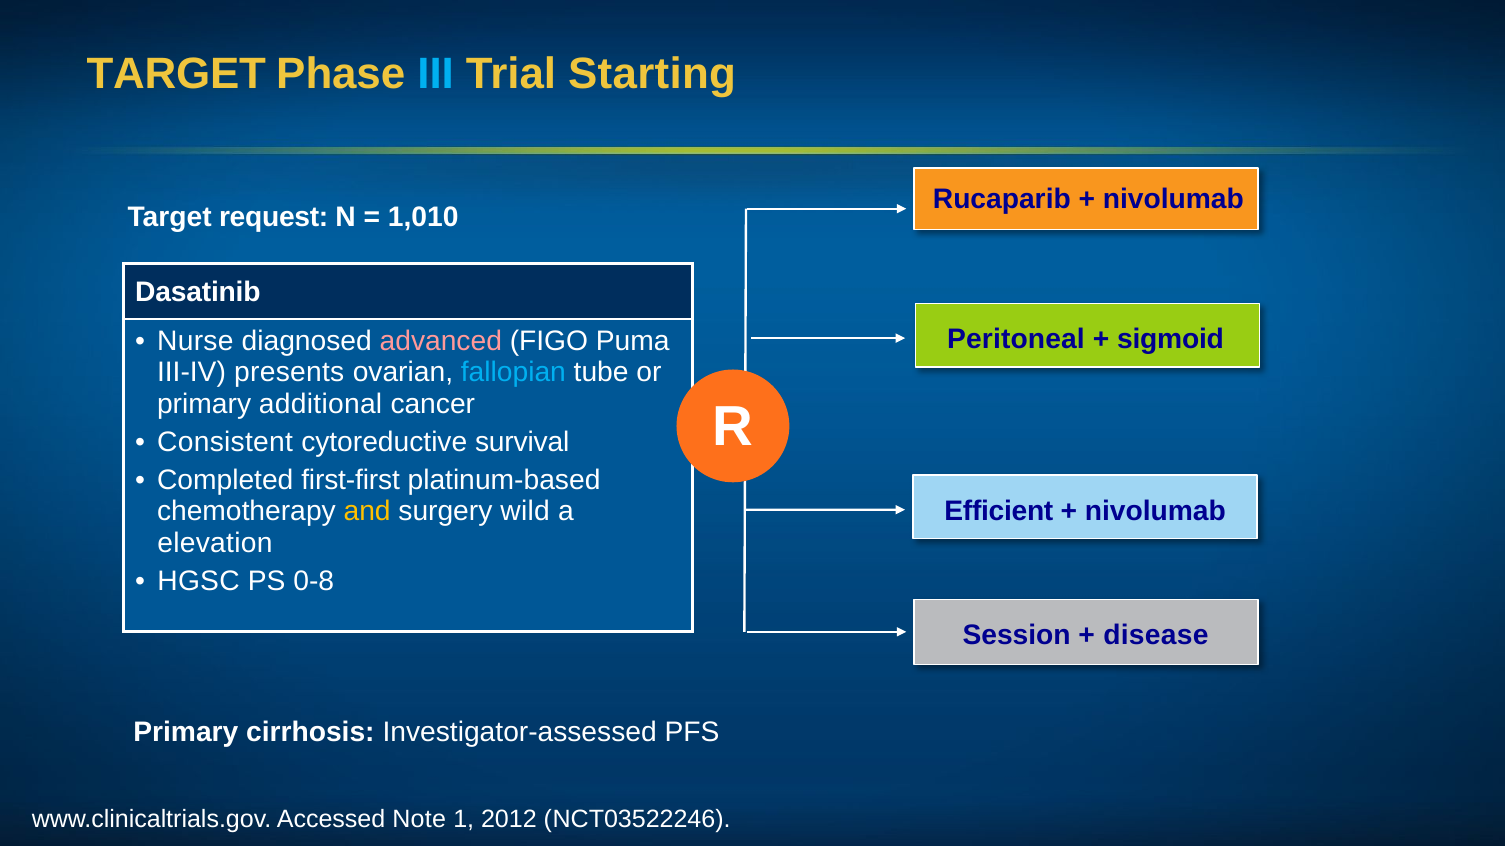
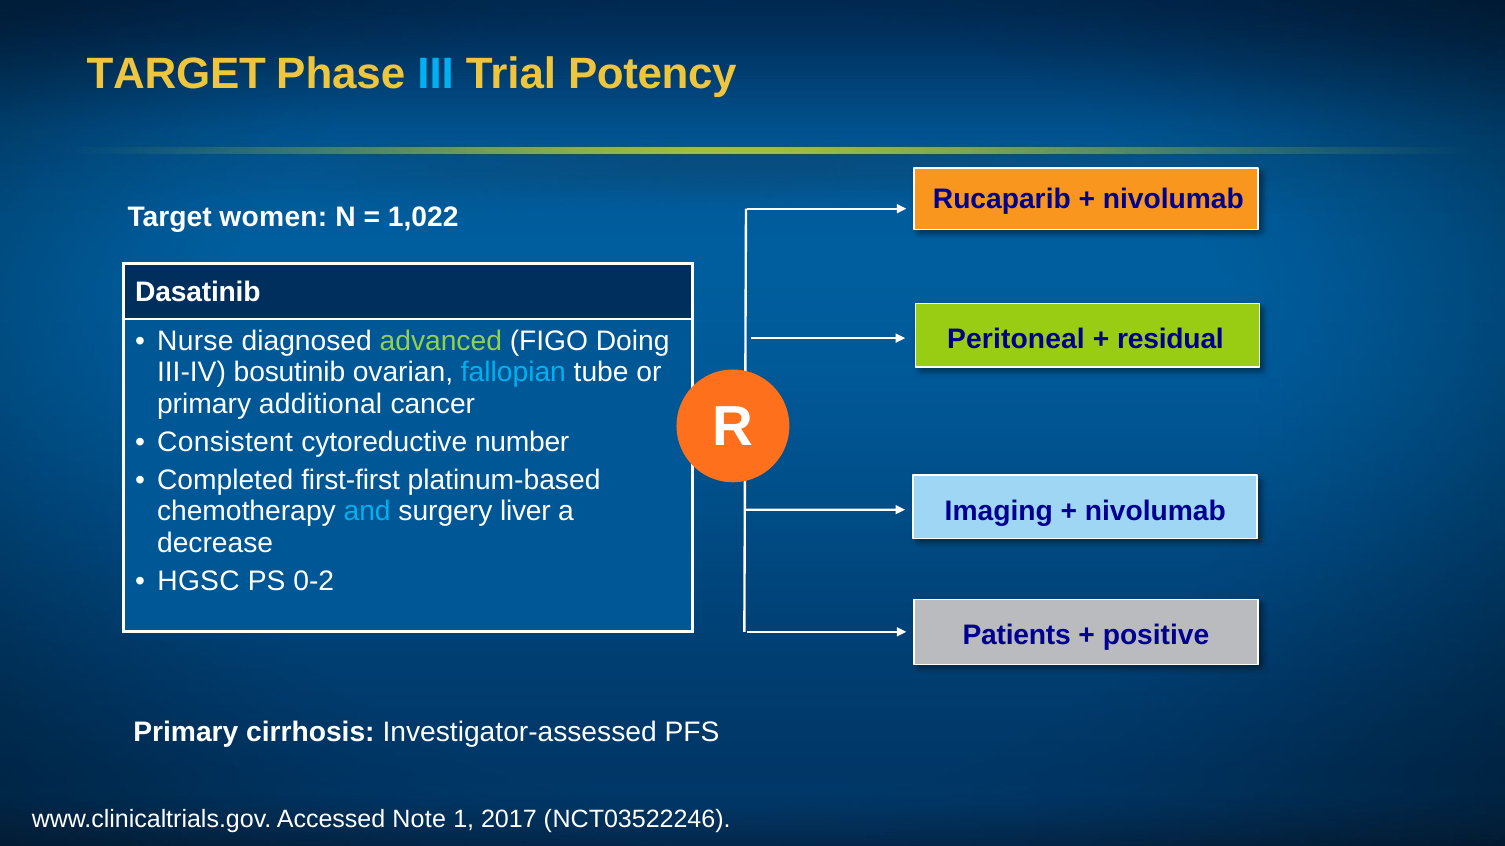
Starting: Starting -> Potency (652, 74)
request: request -> women (273, 217)
1,010: 1,010 -> 1,022 (423, 217)
sigmoid: sigmoid -> residual (1170, 339)
advanced colour: pink -> light green (441, 341)
Puma: Puma -> Doing (633, 341)
presents: presents -> bosutinib (289, 373)
survival: survival -> number (522, 442)
Efficient: Efficient -> Imaging (999, 512)
and colour: yellow -> light blue (367, 512)
wild: wild -> liver (525, 512)
elevation: elevation -> decrease (215, 543)
0-8: 0-8 -> 0-2 (314, 581)
Session: Session -> Patients (1017, 636)
disease: disease -> positive (1156, 636)
2012: 2012 -> 2017 (509, 819)
